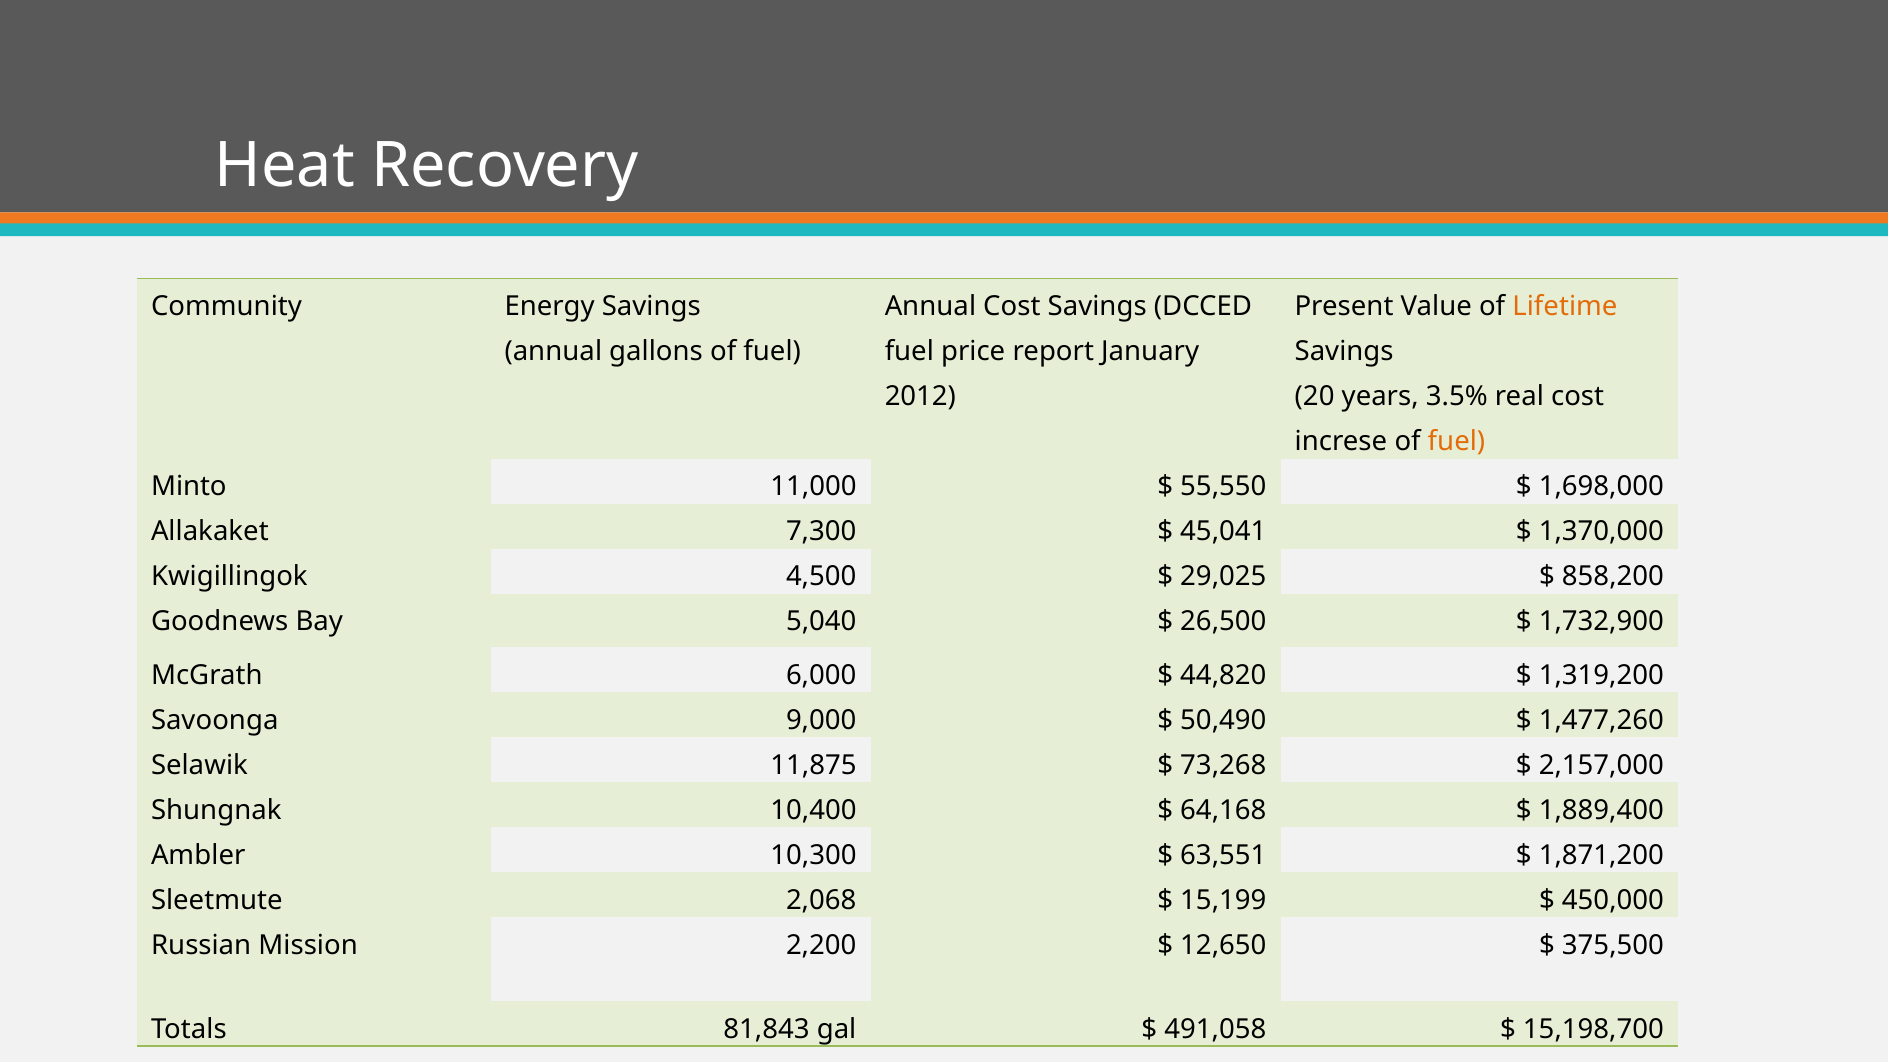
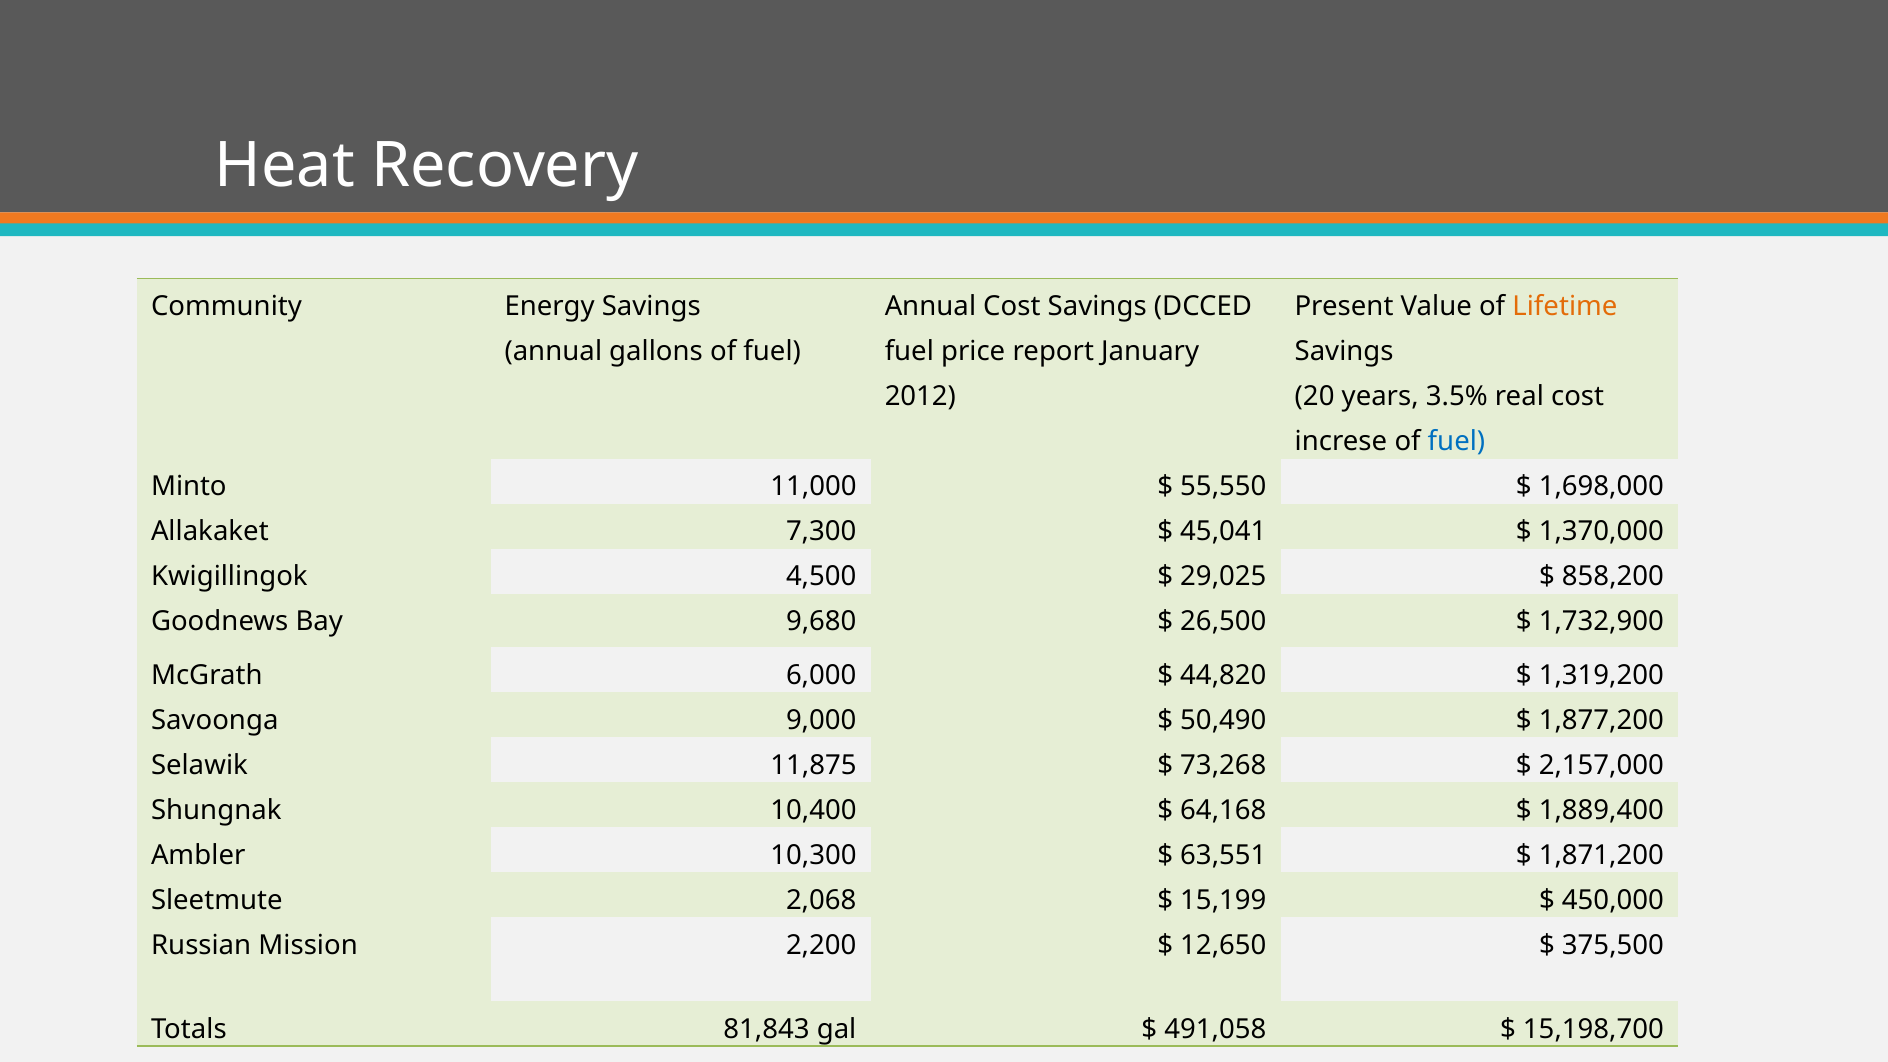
fuel colour: orange -> blue (1456, 441)
5,040: 5,040 -> 9,680 (821, 622)
1,477,260: 1,477,260 -> 1,877,200 (1601, 720)
